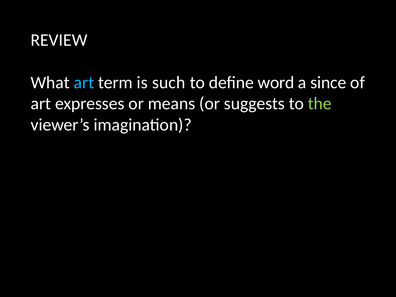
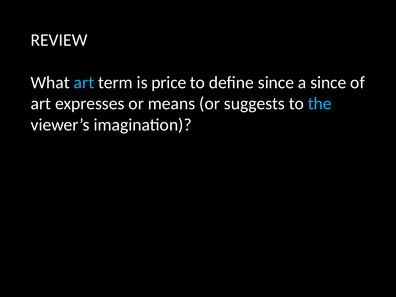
such: such -> price (169, 82)
define word: word -> since (276, 82)
the colour: light green -> light blue (320, 104)
